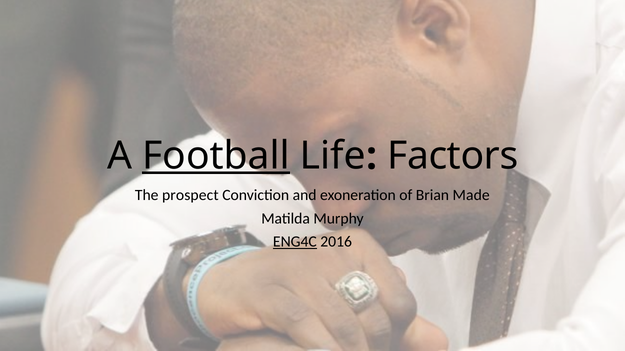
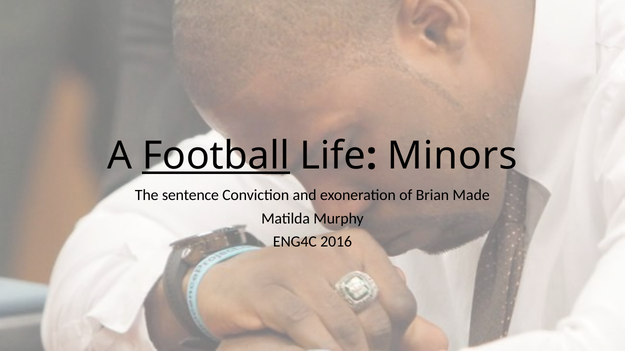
Factors: Factors -> Minors (452, 156)
prospect: prospect -> sentence (190, 195)
ENG4C underline: present -> none (295, 242)
